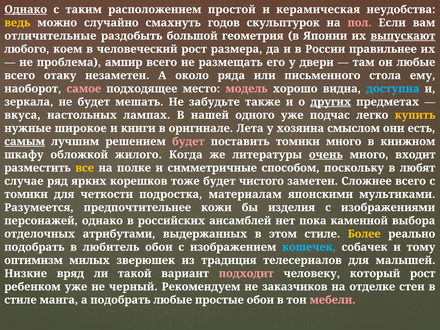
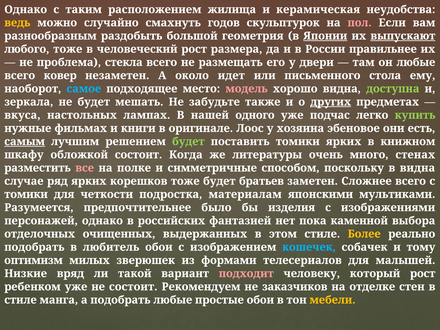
Однако underline: present -> none (26, 10)
простой: простой -> жилища (232, 10)
отличительные: отличительные -> разнообразным (50, 36)
Японии underline: none -> present (325, 36)
любого коем: коем -> тоже (68, 49)
ампир: ампир -> стекла (124, 62)
отаку: отаку -> ковер (60, 76)
ряда: ряда -> идет (231, 76)
самое colour: pink -> light blue (84, 89)
доступна colour: light blue -> light green (393, 89)
купить colour: yellow -> light green (415, 115)
широкое: широкое -> фильмах (81, 128)
Лета: Лета -> Лоос (250, 128)
смыслом: смыслом -> эбеновое (354, 128)
будет colour: pink -> light green (188, 142)
томики много: много -> ярких (344, 142)
обложкой жилого: жилого -> состоит (139, 155)
очень underline: present -> none (326, 155)
входит: входит -> стенах (415, 155)
все colour: yellow -> pink (85, 168)
в любят: любят -> видна (417, 168)
чистого: чистого -> братьев (261, 181)
кожи: кожи -> было (216, 208)
ансамблей: ансамблей -> фантазией (240, 221)
атрибутами: атрибутами -> очищенных (119, 234)
традиция: традиция -> формами (229, 260)
не черный: черный -> состоит (133, 287)
мебели colour: pink -> yellow (333, 300)
